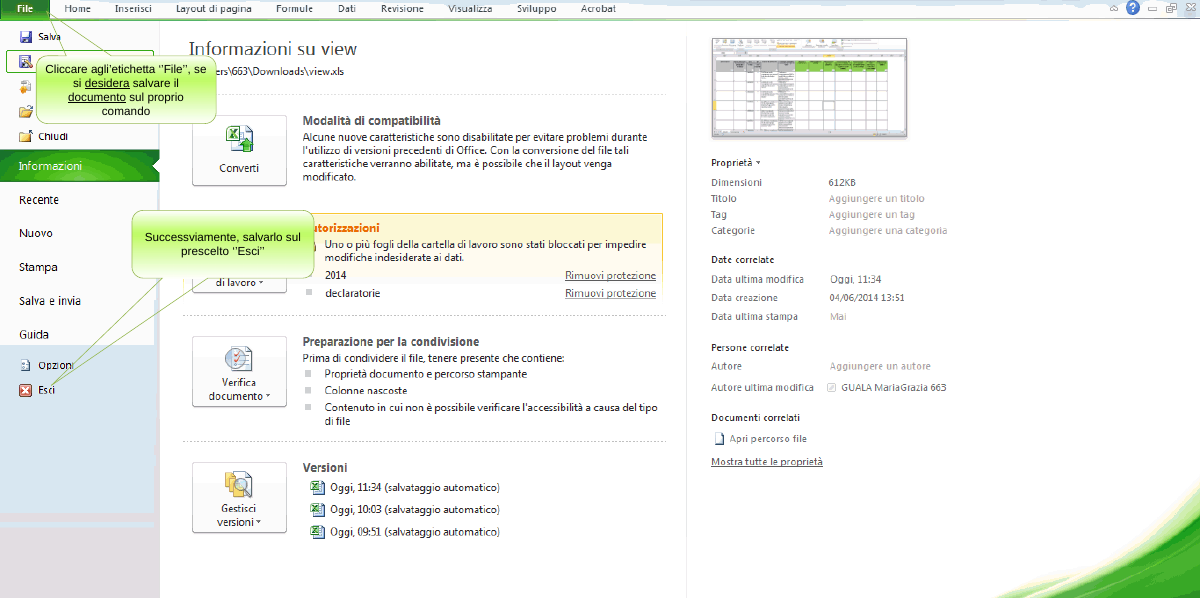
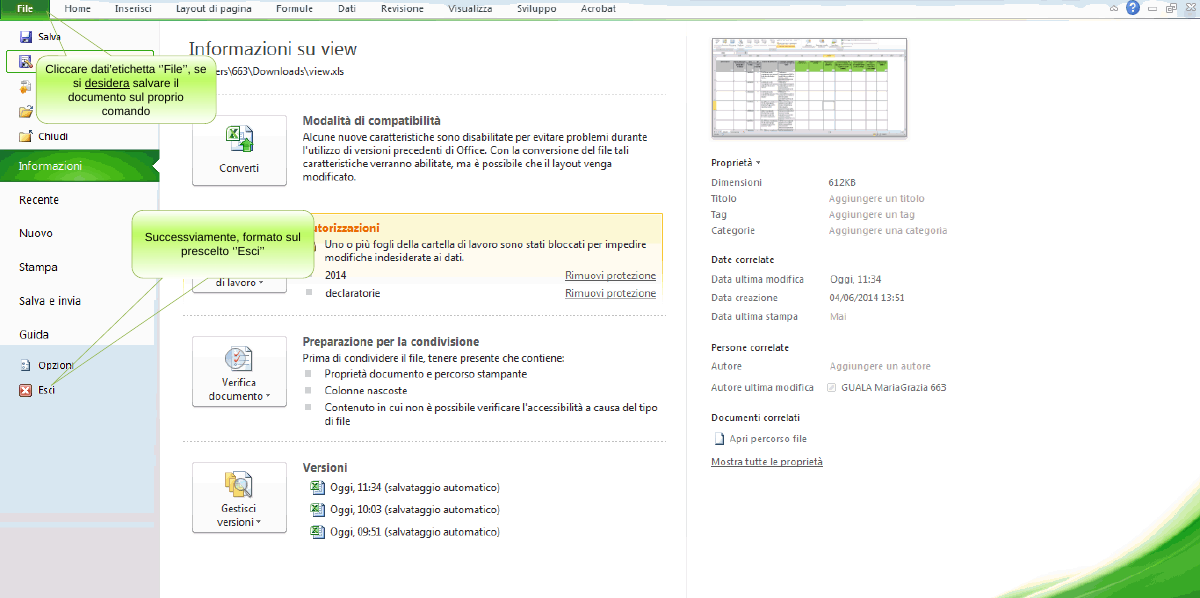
agli’etichetta: agli’etichetta -> dati’etichetta (123, 69)
documento underline: present -> none (97, 97)
salvarlo: salvarlo -> formato (263, 238)
